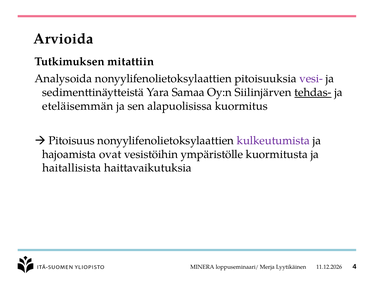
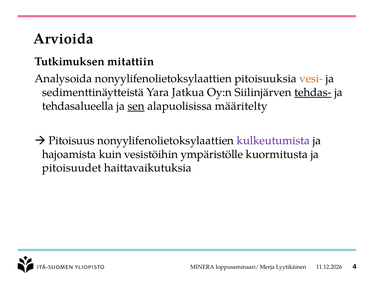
vesi- colour: purple -> orange (311, 79)
Samaa: Samaa -> Jatkua (188, 92)
eteläisemmän: eteläisemmän -> tehdasalueella (78, 106)
sen underline: none -> present (136, 106)
kuormitus: kuormitus -> määritelty (241, 106)
ovat: ovat -> kuin (110, 154)
haitallisista: haitallisista -> pitoisuudet (72, 168)
